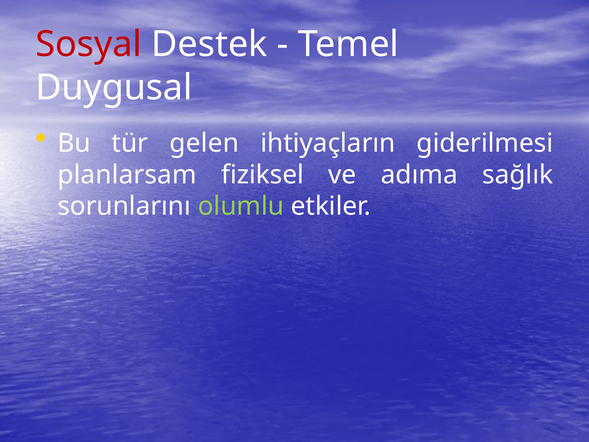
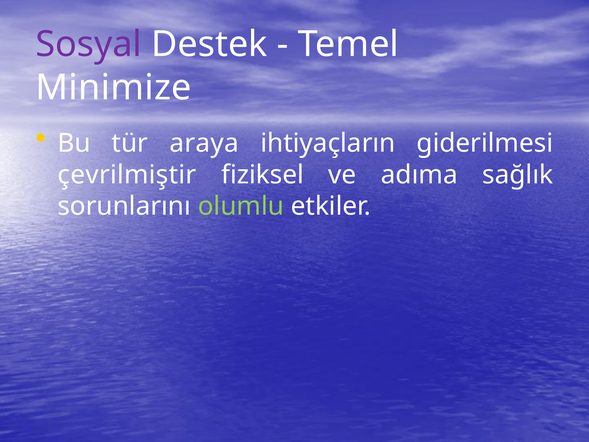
Sosyal colour: red -> purple (89, 44)
Duygusal: Duygusal -> Minimize (114, 87)
gelen: gelen -> araya (204, 143)
planlarsam: planlarsam -> çevrilmiştir (127, 175)
